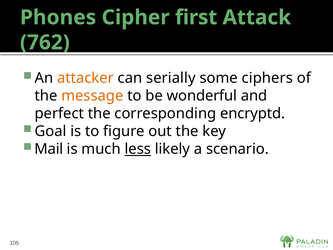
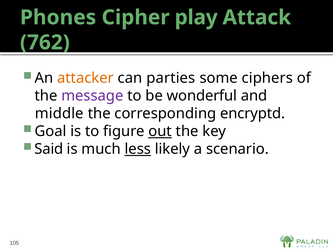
first: first -> play (196, 17)
serially: serially -> parties (171, 78)
message colour: orange -> purple (92, 96)
perfect: perfect -> middle (59, 113)
out underline: none -> present (160, 131)
Mail: Mail -> Said (49, 149)
